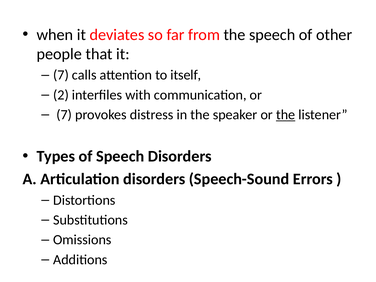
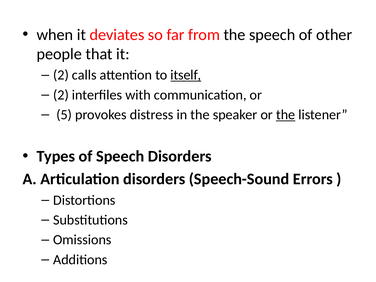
7: 7 -> 2 (61, 75)
itself underline: none -> present (186, 75)
7: 7 -> 5 (64, 115)
